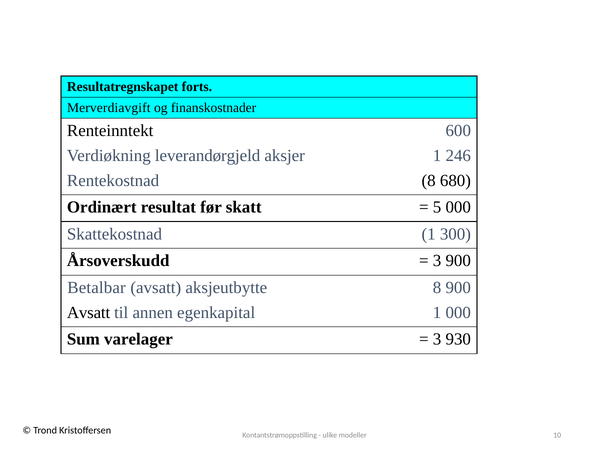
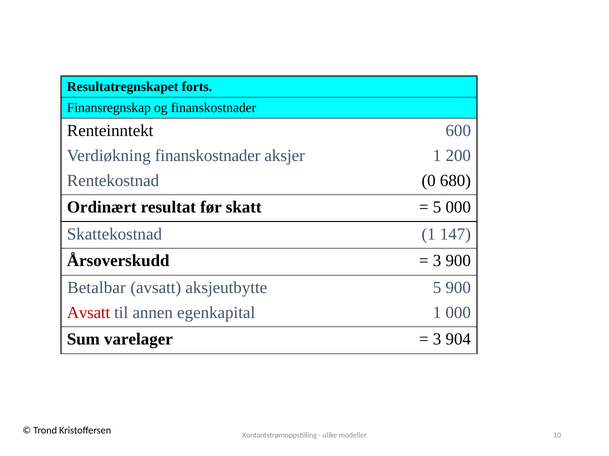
Merverdiavgift: Merverdiavgift -> Finansregnskap (109, 108)
Verdiøkning leverandørgjeld: leverandørgjeld -> finanskostnader (208, 156)
246: 246 -> 200 (458, 156)
Rentekostnad 8: 8 -> 0 (429, 181)
300: 300 -> 147 (455, 234)
aksjeutbytte 8: 8 -> 5 (437, 288)
Avsatt colour: black -> red (89, 313)
930: 930 -> 904 (458, 340)
